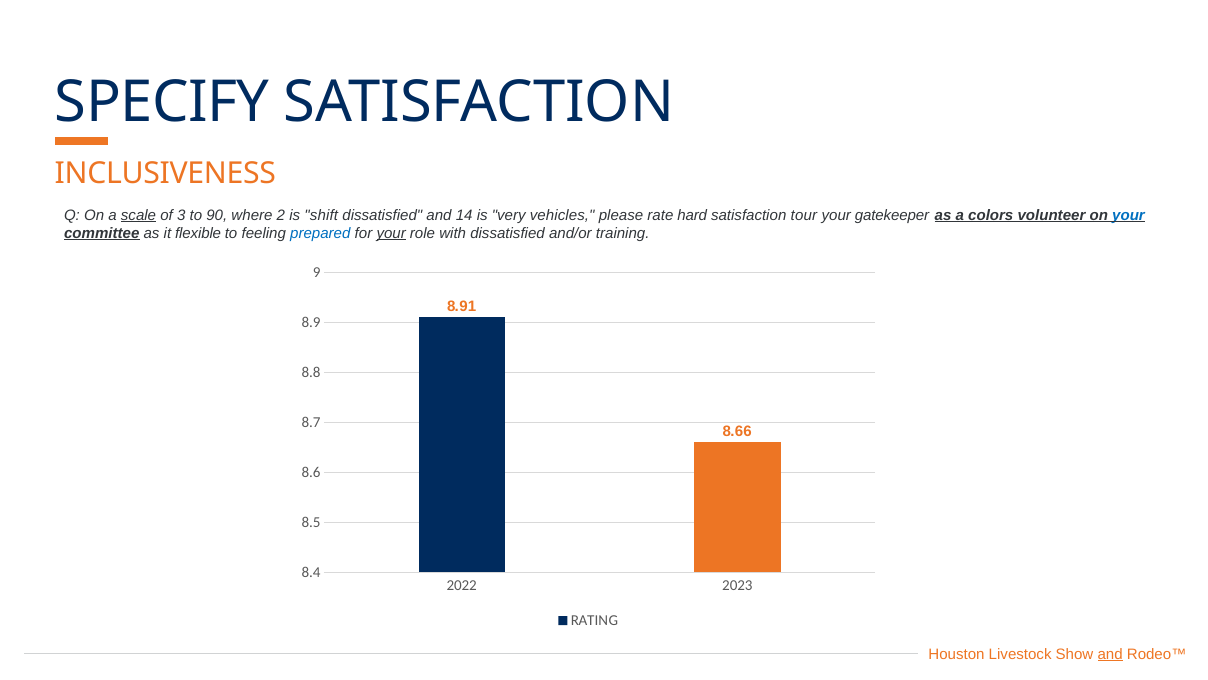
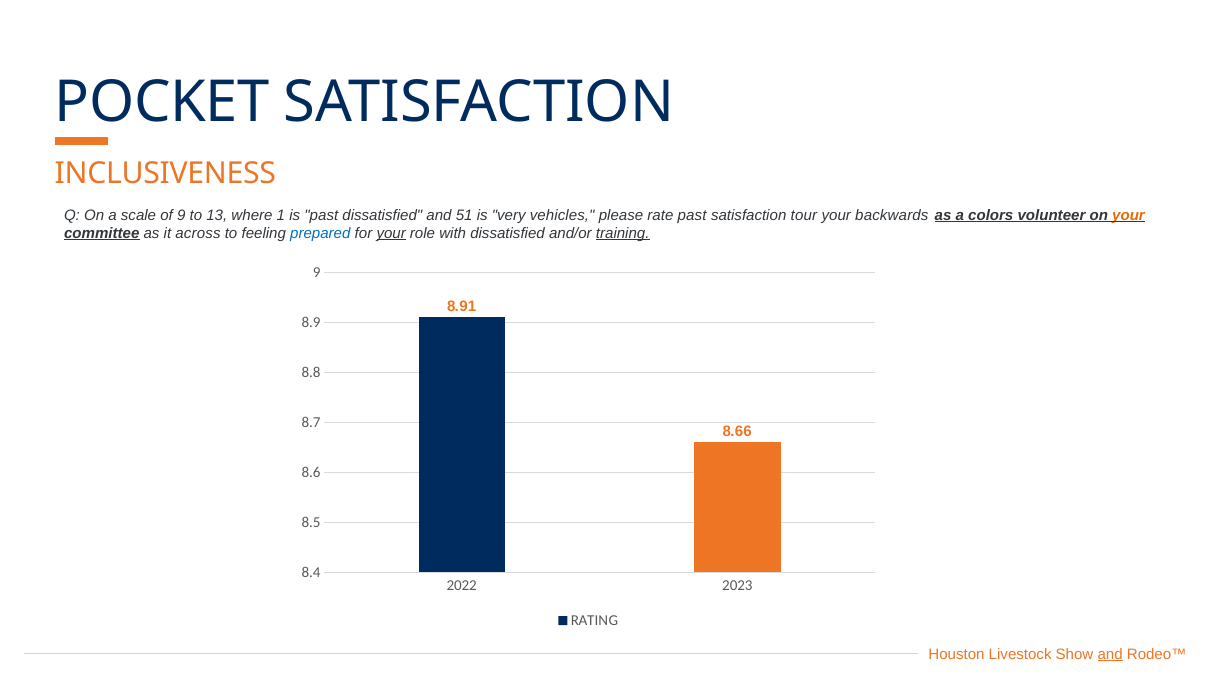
SPECIFY: SPECIFY -> POCKET (162, 103)
scale underline: present -> none (139, 215)
of 3: 3 -> 9 (181, 215)
90: 90 -> 13 (217, 215)
2: 2 -> 1 (281, 215)
is shift: shift -> past (321, 215)
14: 14 -> 51 (464, 215)
rate hard: hard -> past (692, 215)
gatekeeper: gatekeeper -> backwards (892, 215)
your colour: blue -> orange (1129, 215)
flexible: flexible -> across (198, 233)
training underline: none -> present (623, 233)
